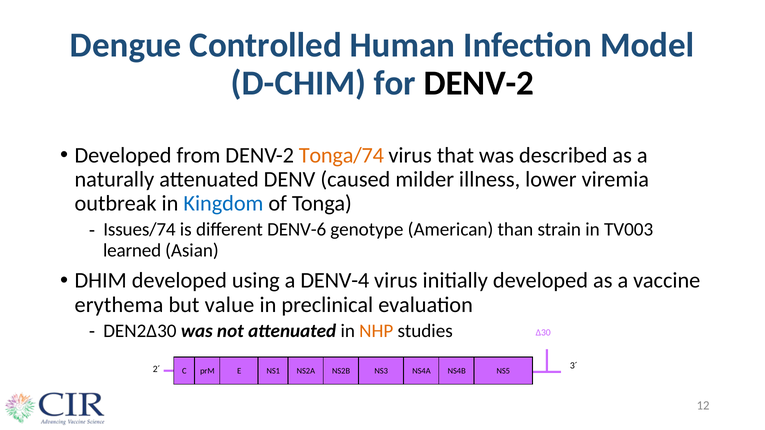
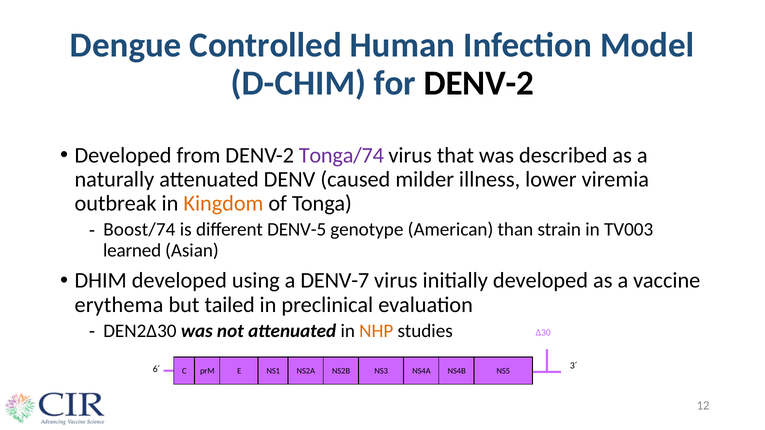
Tonga/74 colour: orange -> purple (341, 155)
Kingdom colour: blue -> orange (223, 203)
Issues/74: Issues/74 -> Boost/74 (139, 230)
DENV-6: DENV-6 -> DENV-5 (297, 230)
DENV-4: DENV-4 -> DENV-7 (335, 281)
value: value -> tailed (230, 305)
2´: 2´ -> 6´ (157, 369)
